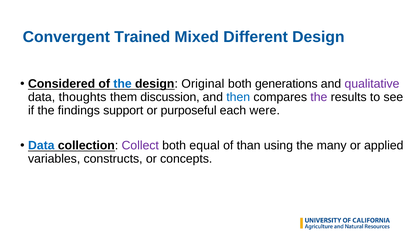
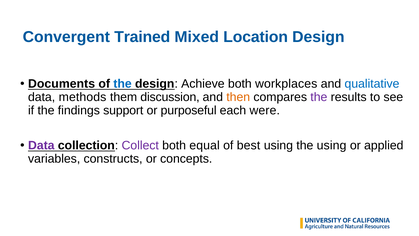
Different: Different -> Location (256, 37)
Considered: Considered -> Documents (62, 84)
Original: Original -> Achieve (203, 84)
generations: generations -> workplaces (286, 84)
qualitative colour: purple -> blue (372, 84)
thoughts: thoughts -> methods (83, 97)
then colour: blue -> orange (238, 97)
Data colour: blue -> purple (41, 145)
than: than -> best (249, 145)
the many: many -> using (332, 145)
